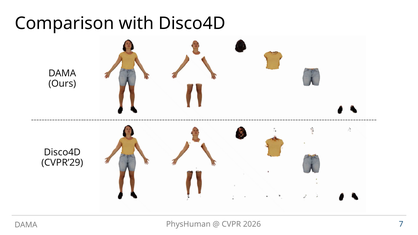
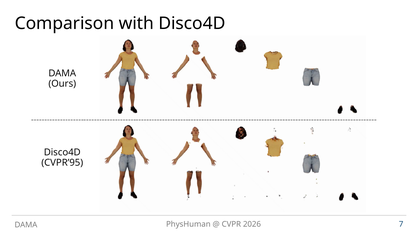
CVPR’29: CVPR’29 -> CVPR’95 (62, 163)
